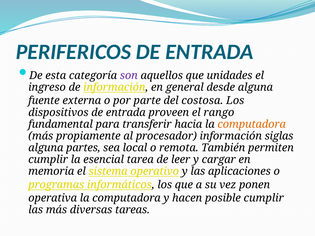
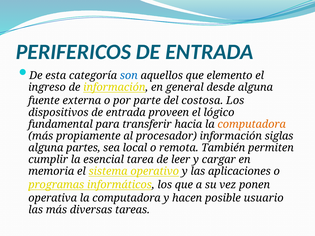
son colour: purple -> blue (129, 76)
unidades: unidades -> elemento (230, 76)
rango: rango -> lógico (219, 113)
posible cumplir: cumplir -> usuario (264, 198)
